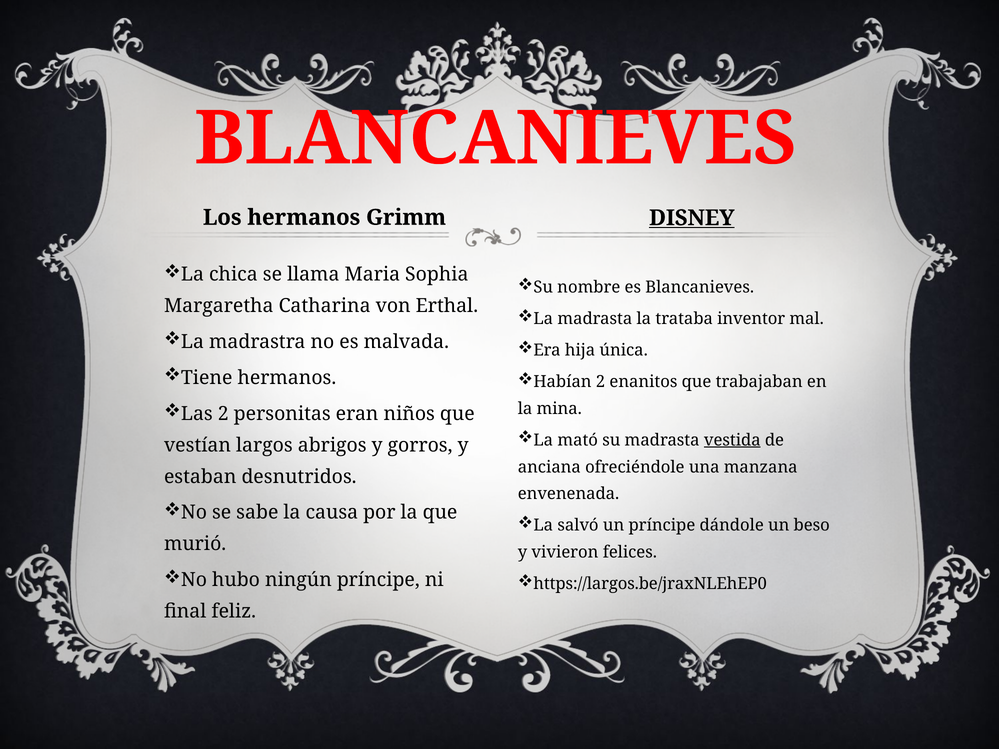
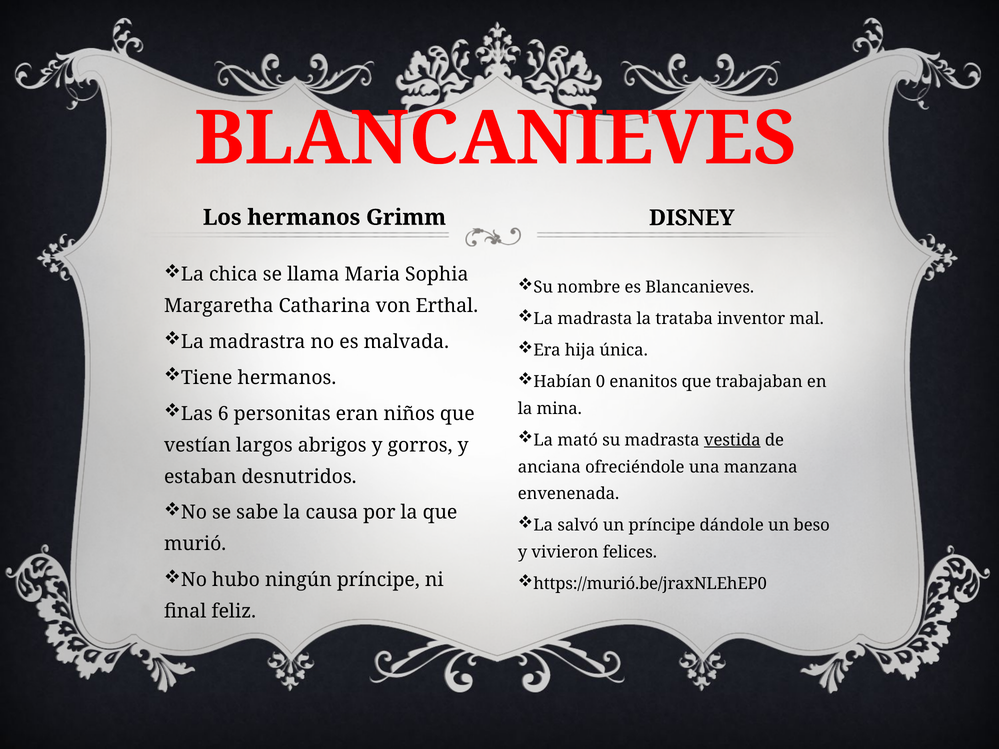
DISNEY underline: present -> none (692, 218)
Habían 2: 2 -> 0 (600, 382)
Las 2: 2 -> 6 (223, 414)
https://largos.be/jraxNLEhEP0: https://largos.be/jraxNLEhEP0 -> https://murió.be/jraxNLEhEP0 (650, 584)
